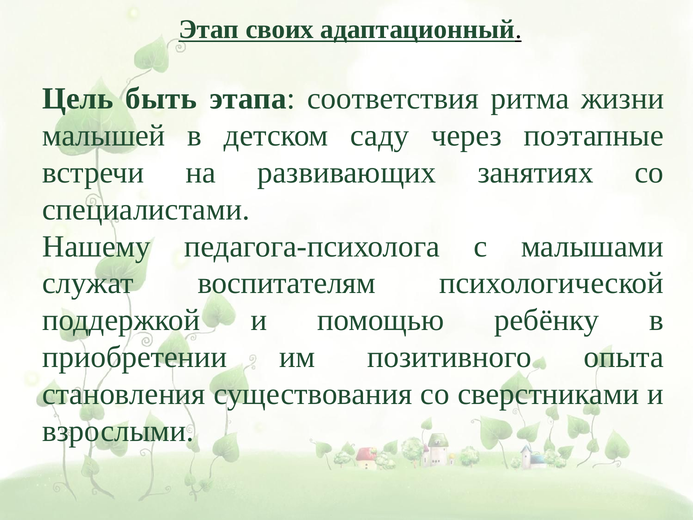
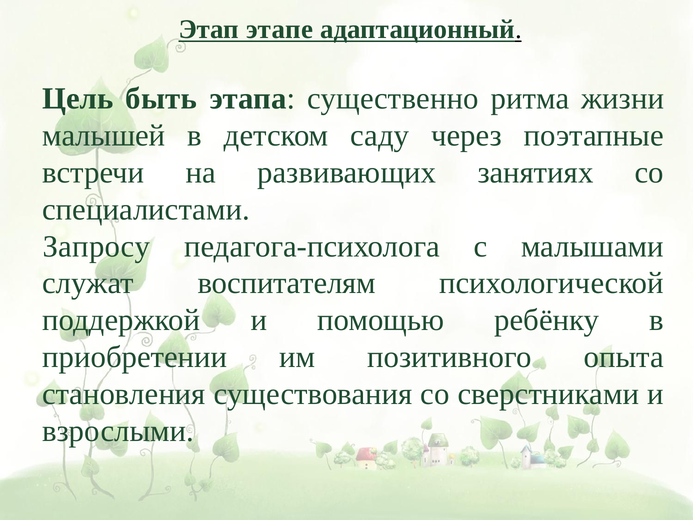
своих: своих -> этапе (280, 30)
соответствия: соответствия -> существенно (393, 98)
Нашему: Нашему -> Запросу (96, 246)
